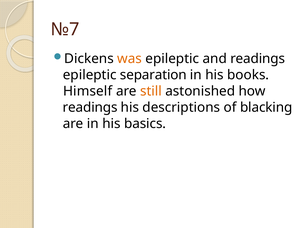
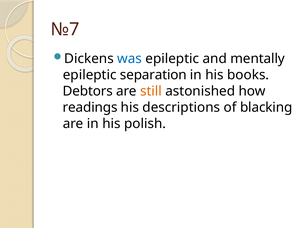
was colour: orange -> blue (130, 59)
and readings: readings -> mentally (258, 59)
Himself: Himself -> Debtors (88, 91)
basics: basics -> polish (145, 124)
